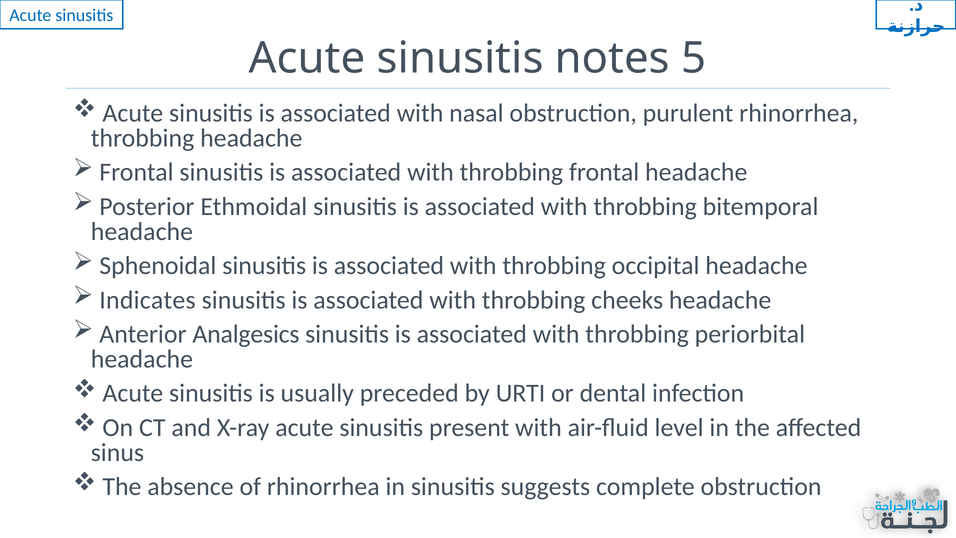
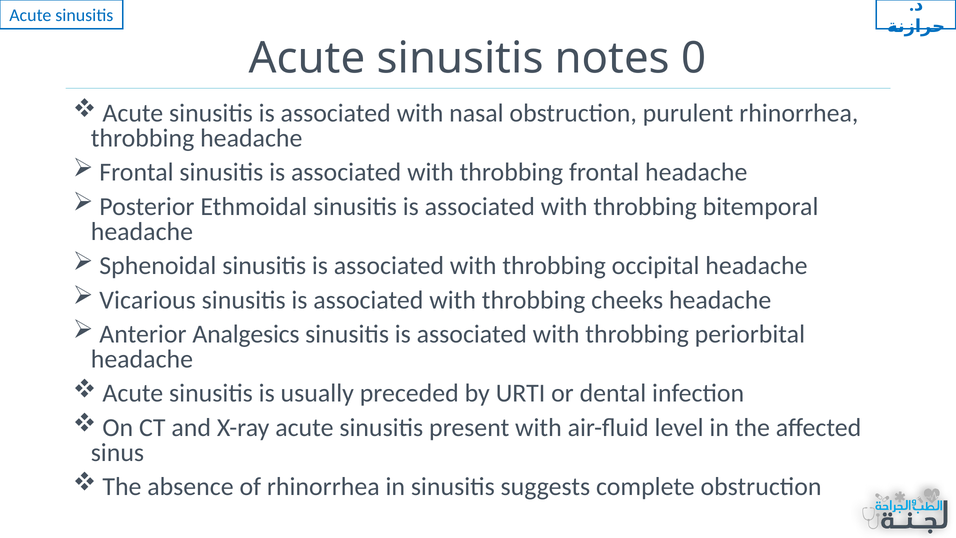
5: 5 -> 0 (694, 58)
Indicates: Indicates -> Vicarious (148, 300)
